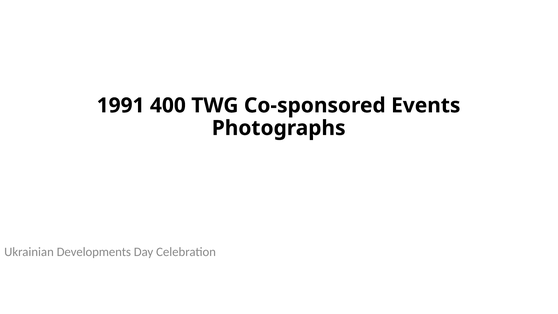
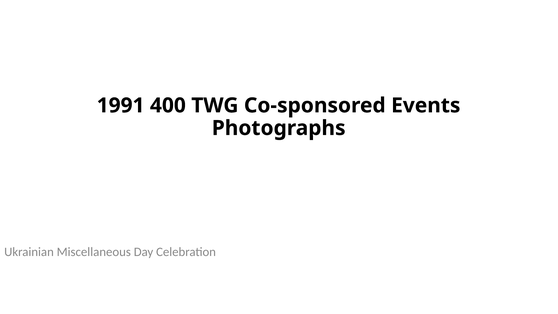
Developments: Developments -> Miscellaneous (94, 252)
